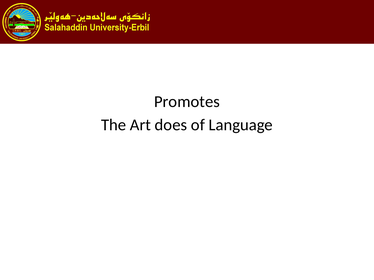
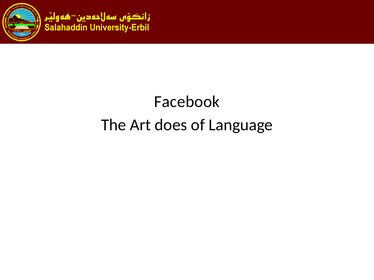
Promotes: Promotes -> Facebook (187, 102)
